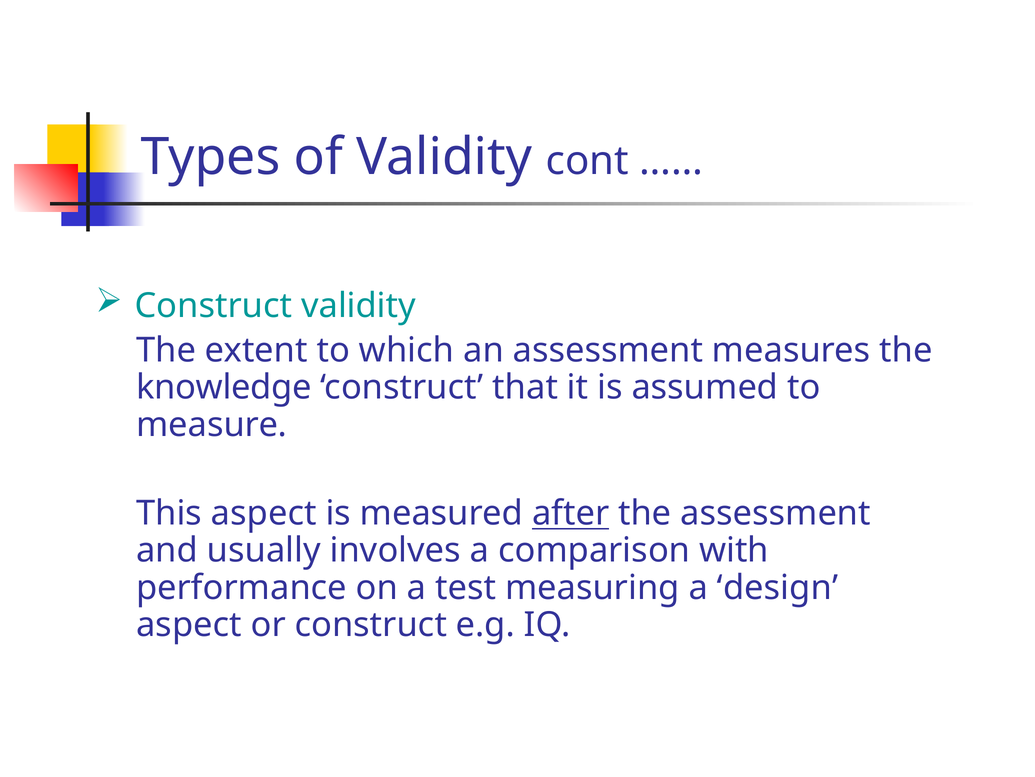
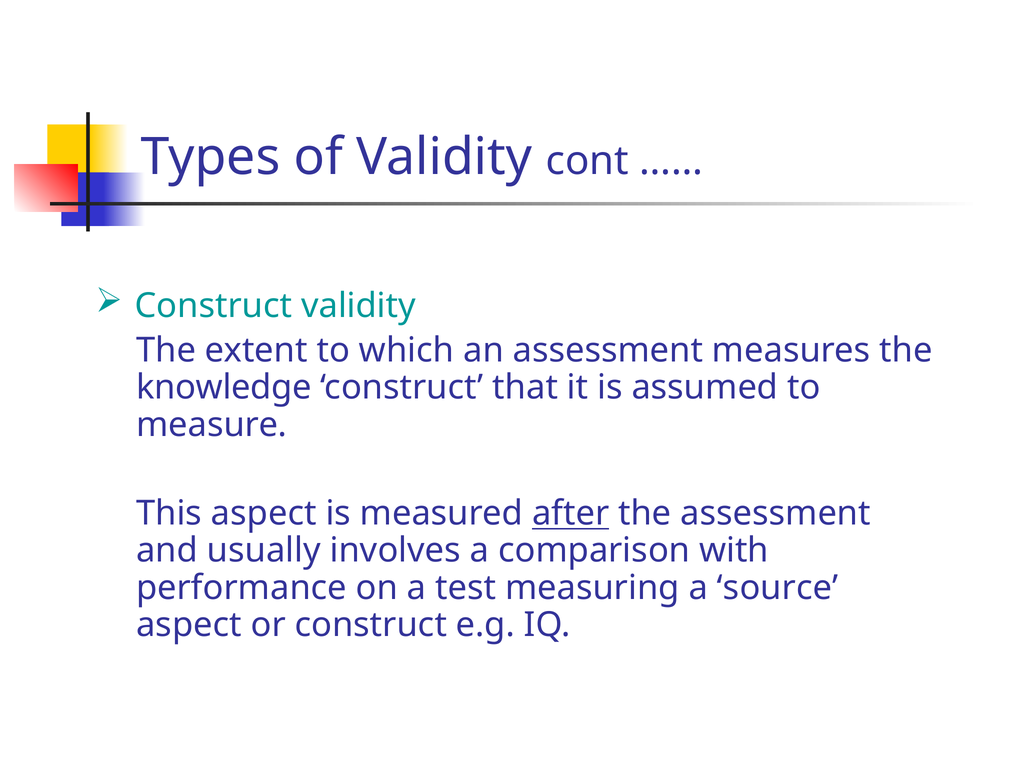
design: design -> source (778, 587)
